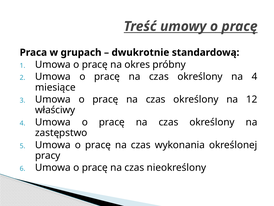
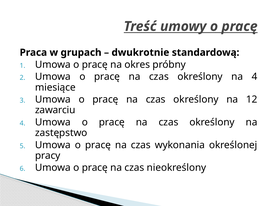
właściwy: właściwy -> zawarciu (55, 110)
